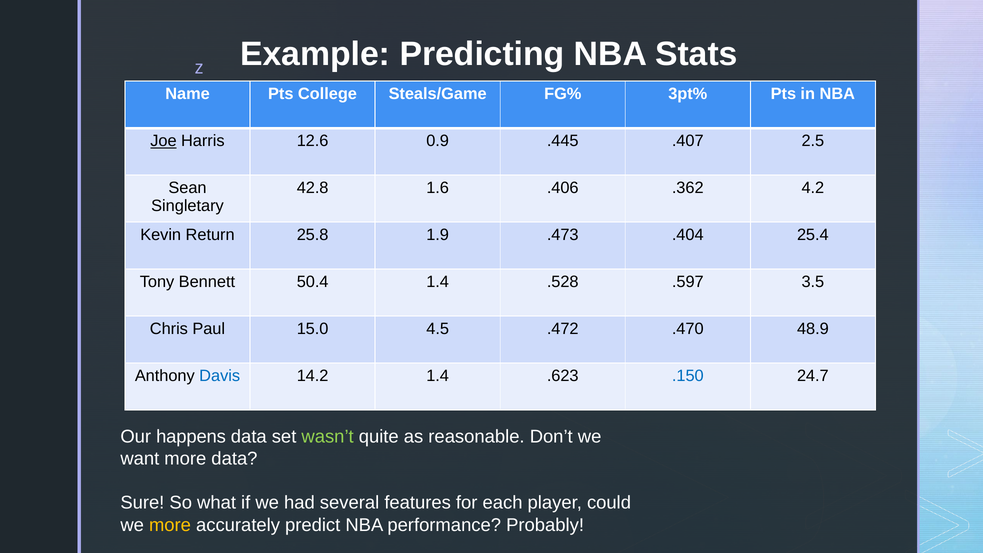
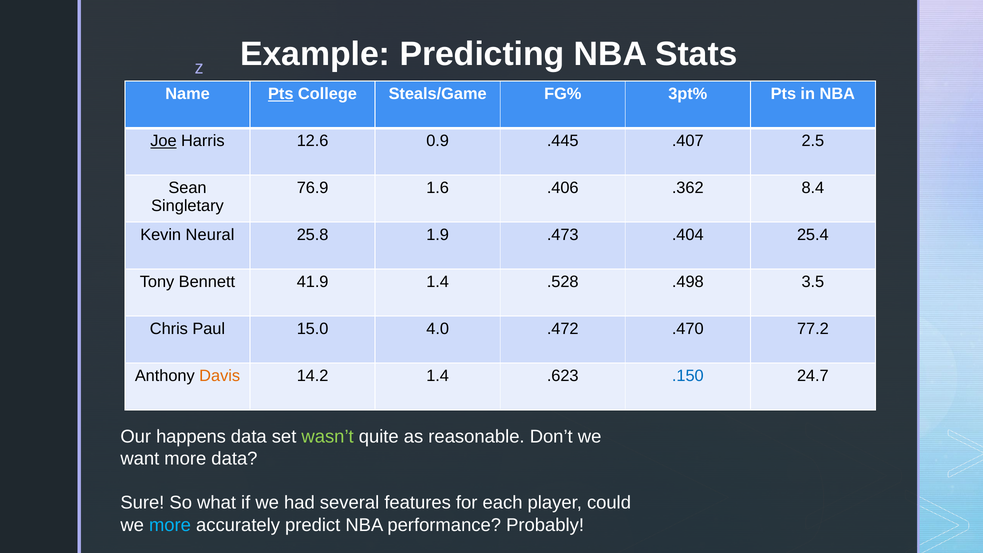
Pts underline: none -> present (281, 94)
42.8: 42.8 -> 76.9 (313, 188)
4.2: 4.2 -> 8.4 (813, 188)
Return: Return -> Neural (210, 235)
50.4: 50.4 -> 41.9 (313, 282)
.597: .597 -> .498 (688, 282)
4.5: 4.5 -> 4.0 (438, 329)
48.9: 48.9 -> 77.2 (813, 329)
Davis colour: blue -> orange (220, 376)
more colour: yellow -> light blue (170, 525)
